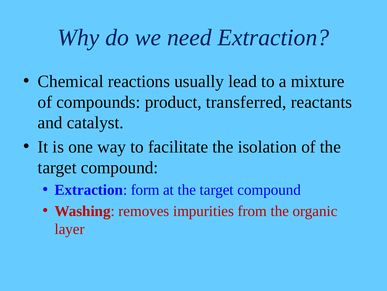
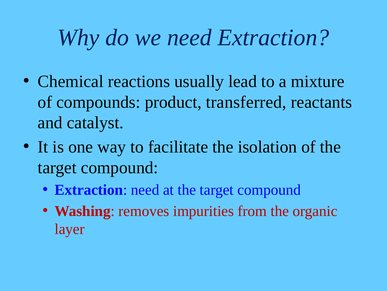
Extraction form: form -> need (145, 189)
